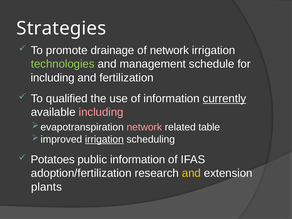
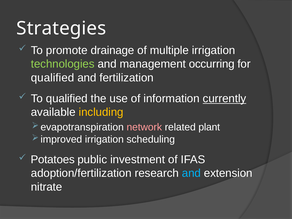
of network: network -> multiple (169, 50)
schedule: schedule -> occurring (212, 64)
including: including -> qualified (53, 78)
including colour: pink -> yellow (101, 112)
table: table -> plant (209, 127)
irrigation underline: present -> none (104, 139)
public information: information -> investment (138, 160)
and colour: yellow -> light blue (191, 173)
plants: plants -> nitrate (47, 187)
